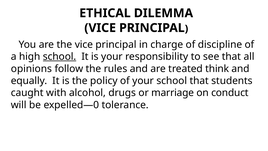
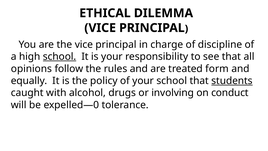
think: think -> form (217, 69)
students underline: none -> present (232, 81)
marriage: marriage -> involving (173, 93)
